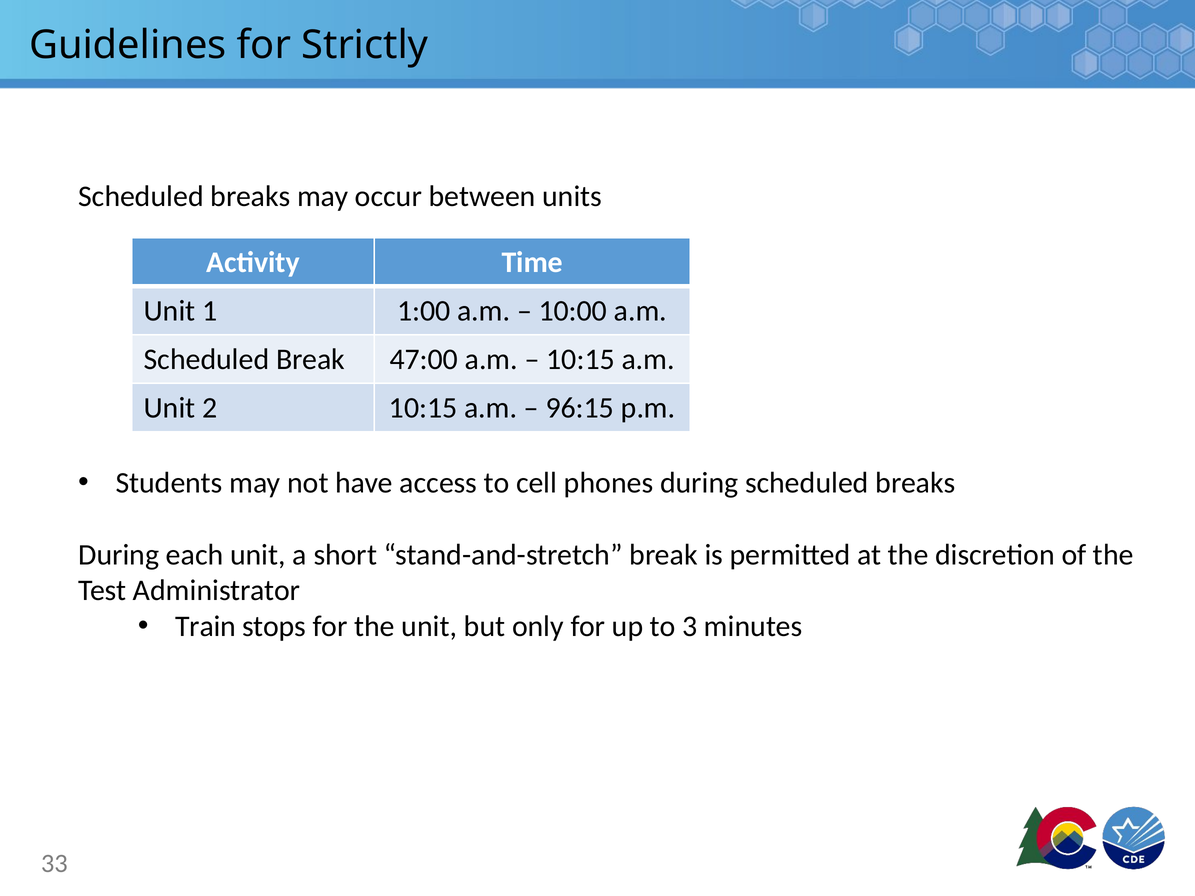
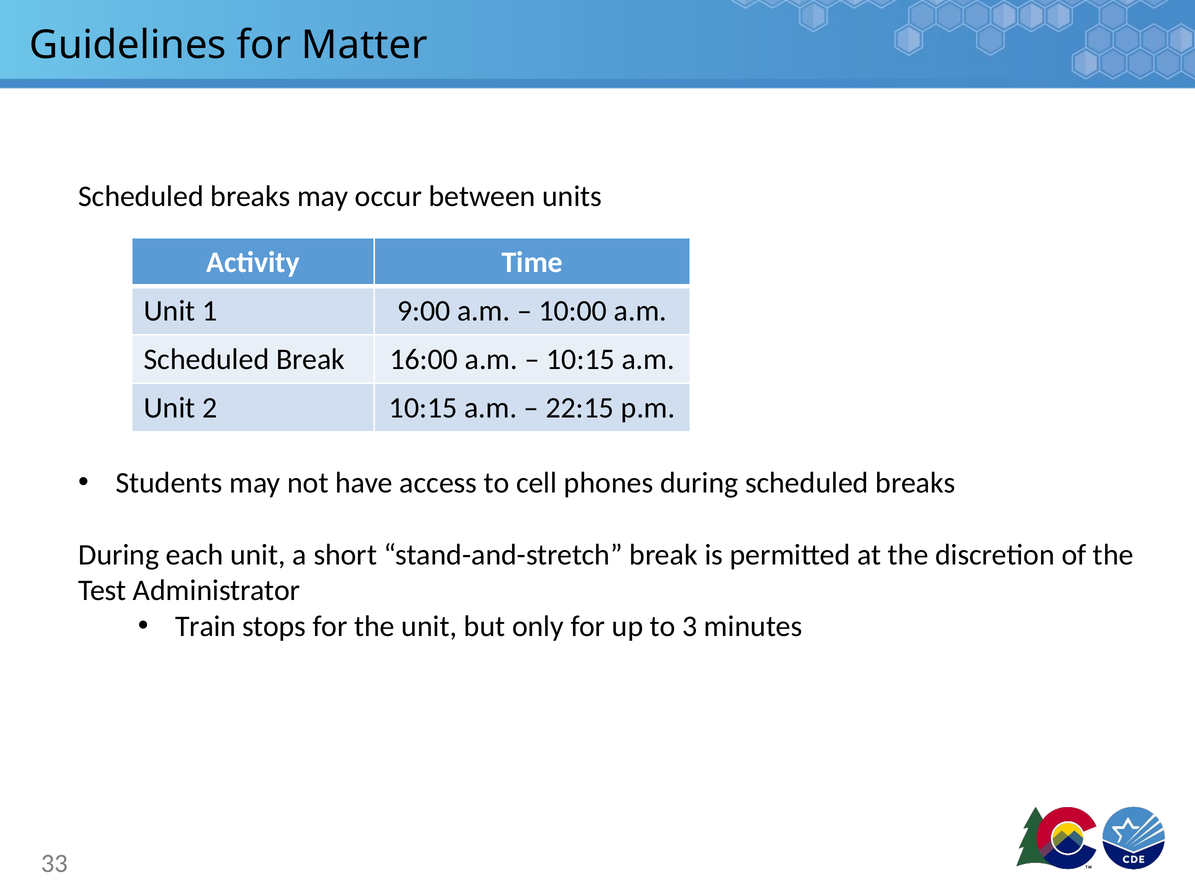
Strictly: Strictly -> Matter (365, 45)
1:00: 1:00 -> 9:00 (424, 311)
47:00: 47:00 -> 16:00 (424, 359)
96:15: 96:15 -> 22:15 (580, 408)
